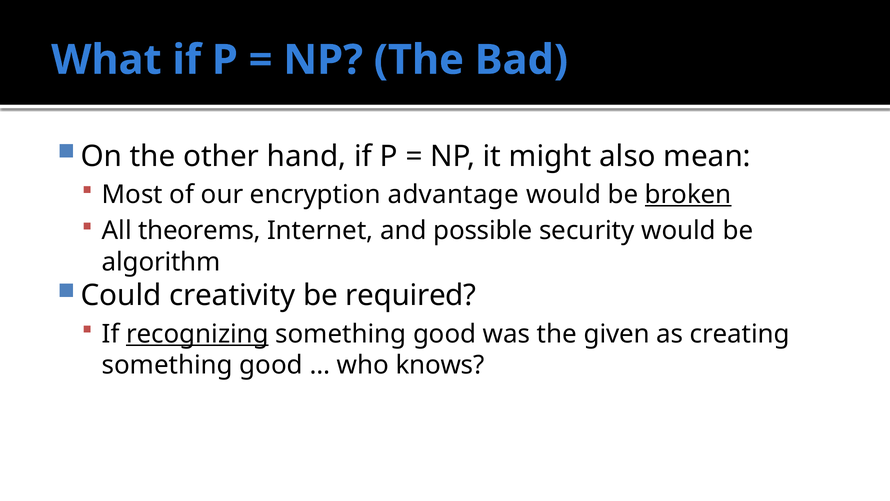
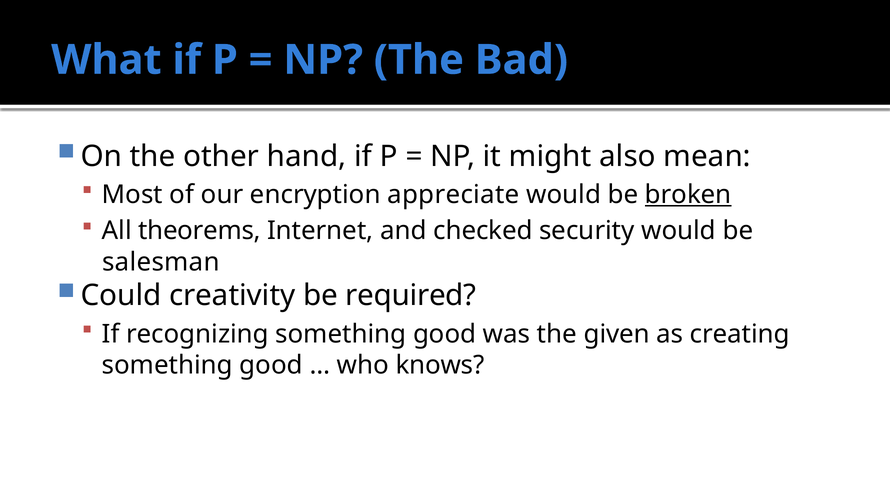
advantage: advantage -> appreciate (453, 194)
possible: possible -> checked (483, 231)
algorithm: algorithm -> salesman (161, 262)
recognizing underline: present -> none (197, 334)
